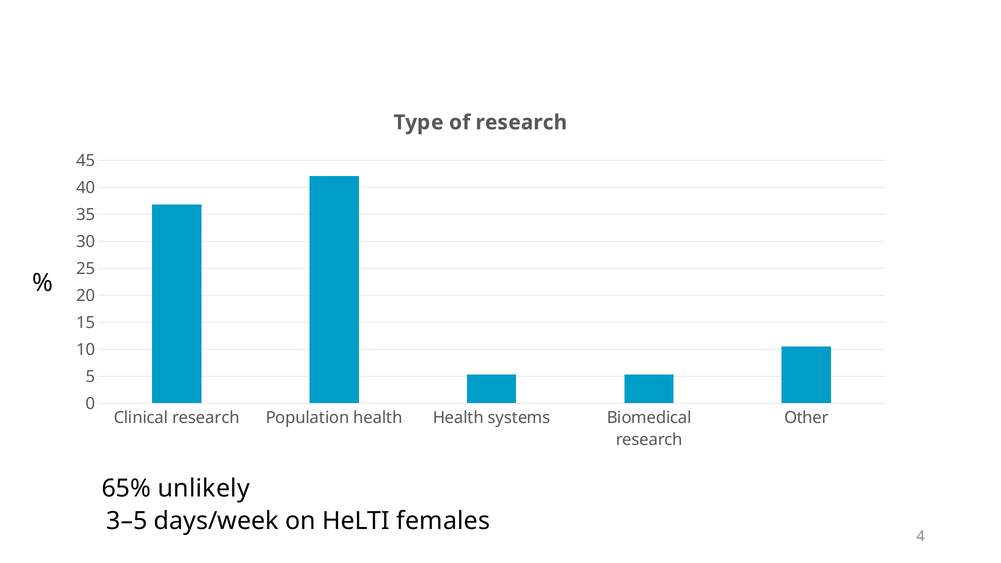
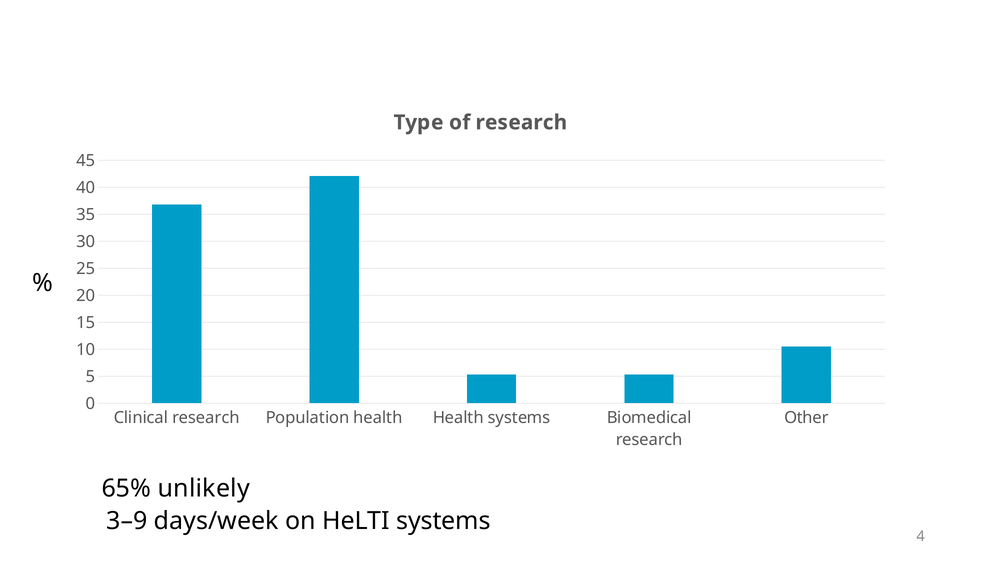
3–5: 3–5 -> 3–9 (127, 521)
HeLTI females: females -> systems (443, 521)
